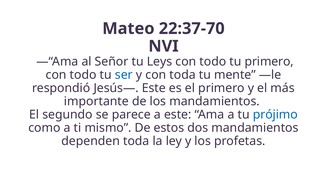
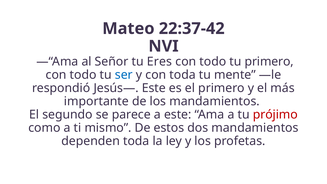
22:37-70: 22:37-70 -> 22:37-42 (192, 29)
Leys: Leys -> Eres (159, 62)
prójimo colour: blue -> red (275, 115)
